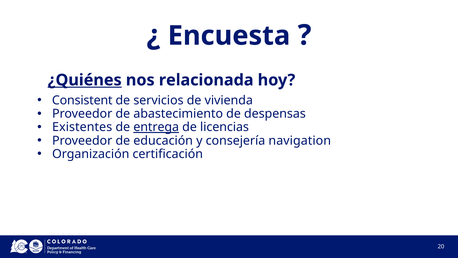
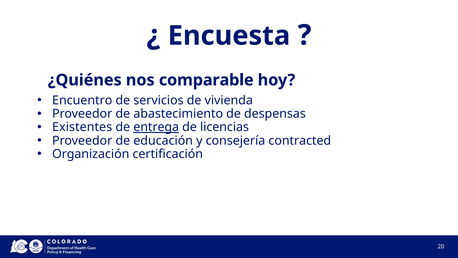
¿Quiénes underline: present -> none (85, 80)
relacionada: relacionada -> comparable (206, 80)
Consistent: Consistent -> Encuentro (82, 100)
navigation: navigation -> contracted (300, 140)
